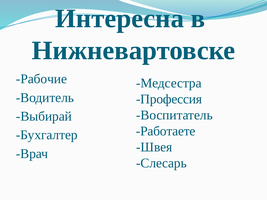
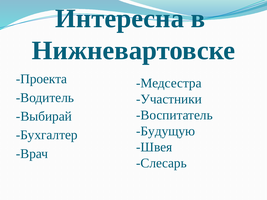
Рабочие: Рабочие -> Проекта (42, 79)
Профессия: Профессия -> Участники (169, 99)
Работаете: Работаете -> Будущую (166, 131)
